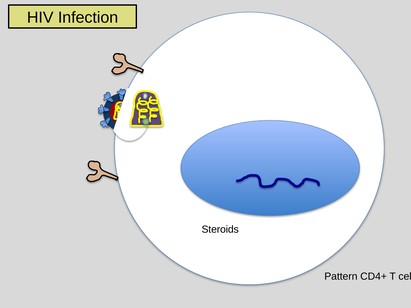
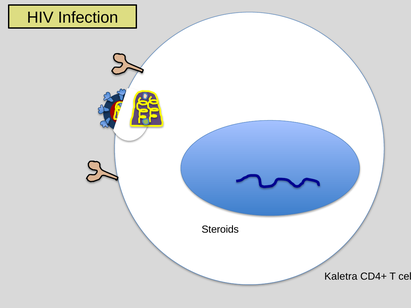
Pattern: Pattern -> Kaletra (341, 277)
